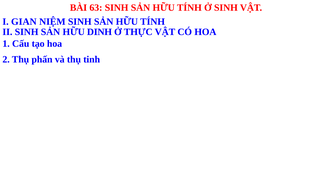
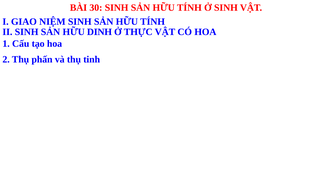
63: 63 -> 30 (96, 8)
GIAN: GIAN -> GIAO (24, 22)
